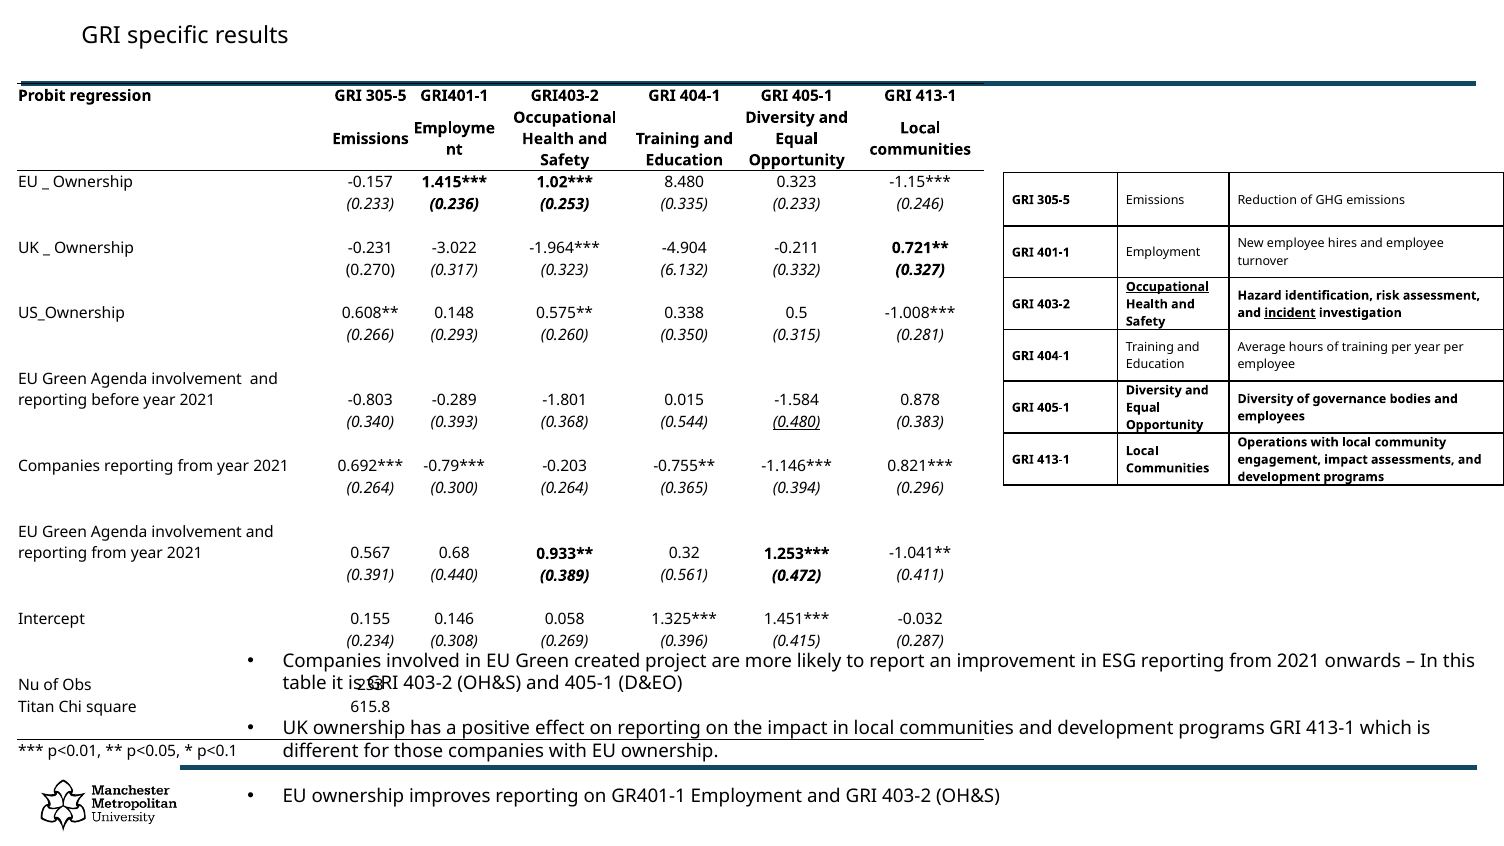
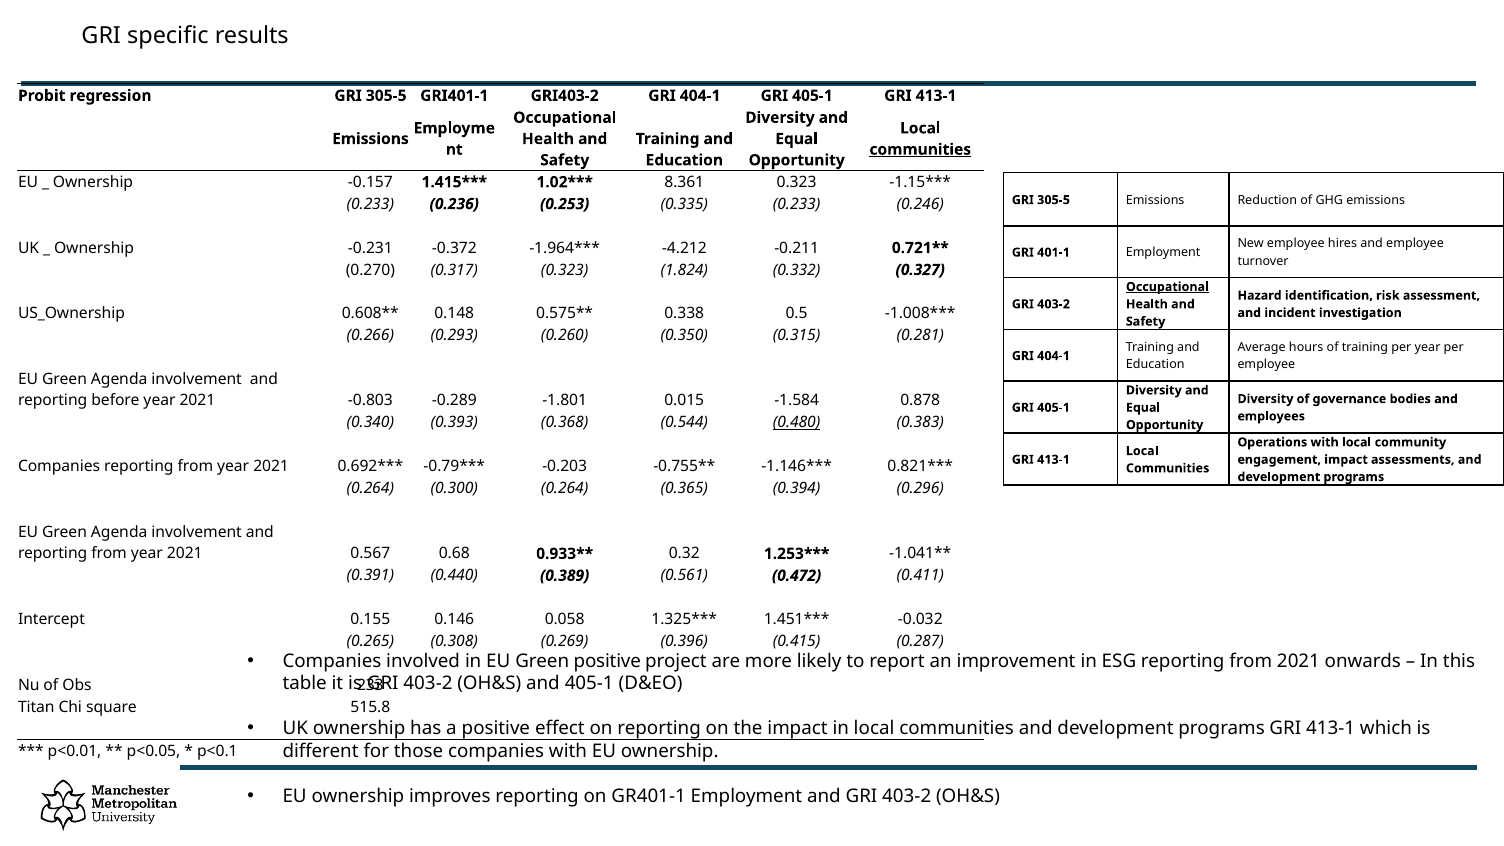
communities underline: none -> present (920, 150)
8.480: 8.480 -> 8.361 (684, 182)
-3.022: -3.022 -> -0.372 (454, 248)
-4.904: -4.904 -> -4.212 (684, 248)
6.132: 6.132 -> 1.824 (684, 270)
incident underline: present -> none (1290, 313)
0.234: 0.234 -> 0.265 (370, 641)
Green created: created -> positive (607, 661)
615.8: 615.8 -> 515.8 (370, 707)
